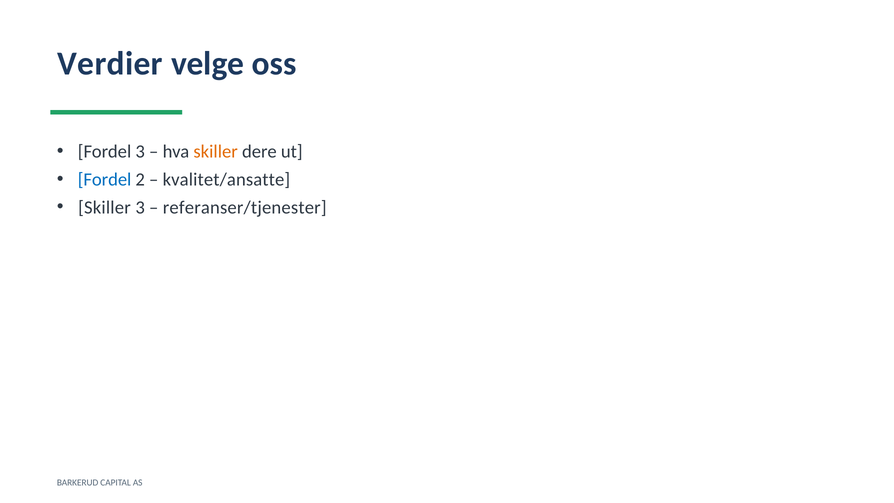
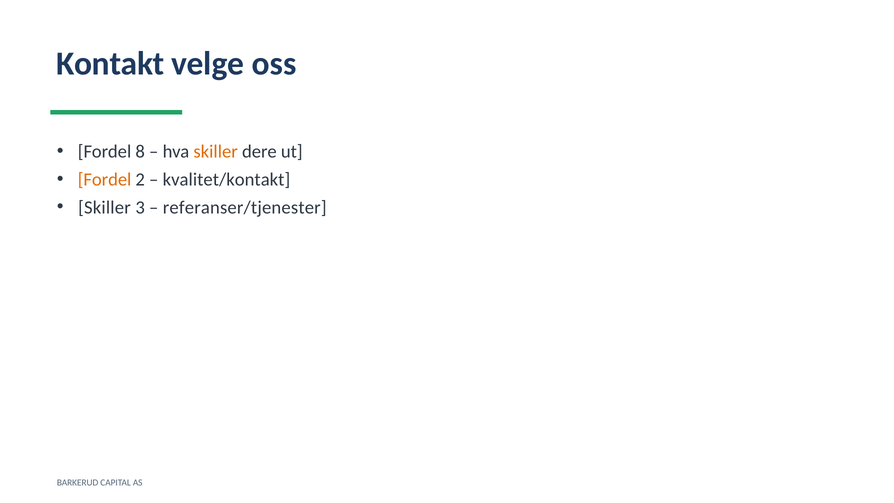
Verdier: Verdier -> Kontakt (110, 64)
Fordel 3: 3 -> 8 (140, 151)
Fordel colour: blue -> orange (105, 179)
kvalitet/ansatte: kvalitet/ansatte -> kvalitet/kontakt (226, 179)
